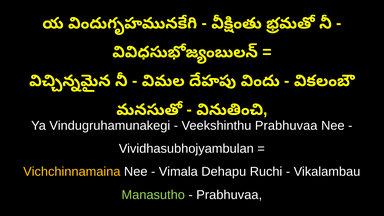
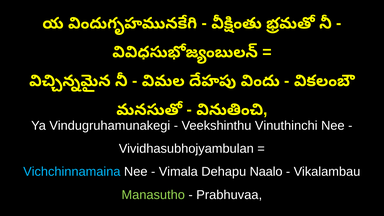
Veekshinthu Prabhuvaa: Prabhuvaa -> Vinuthinchi (286, 126)
Vichchinnamaina colour: yellow -> light blue (72, 172)
Ruchi: Ruchi -> Naalo (266, 172)
